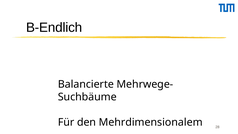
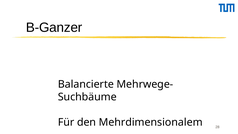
B-Endlich: B-Endlich -> B-Ganzer (54, 28)
